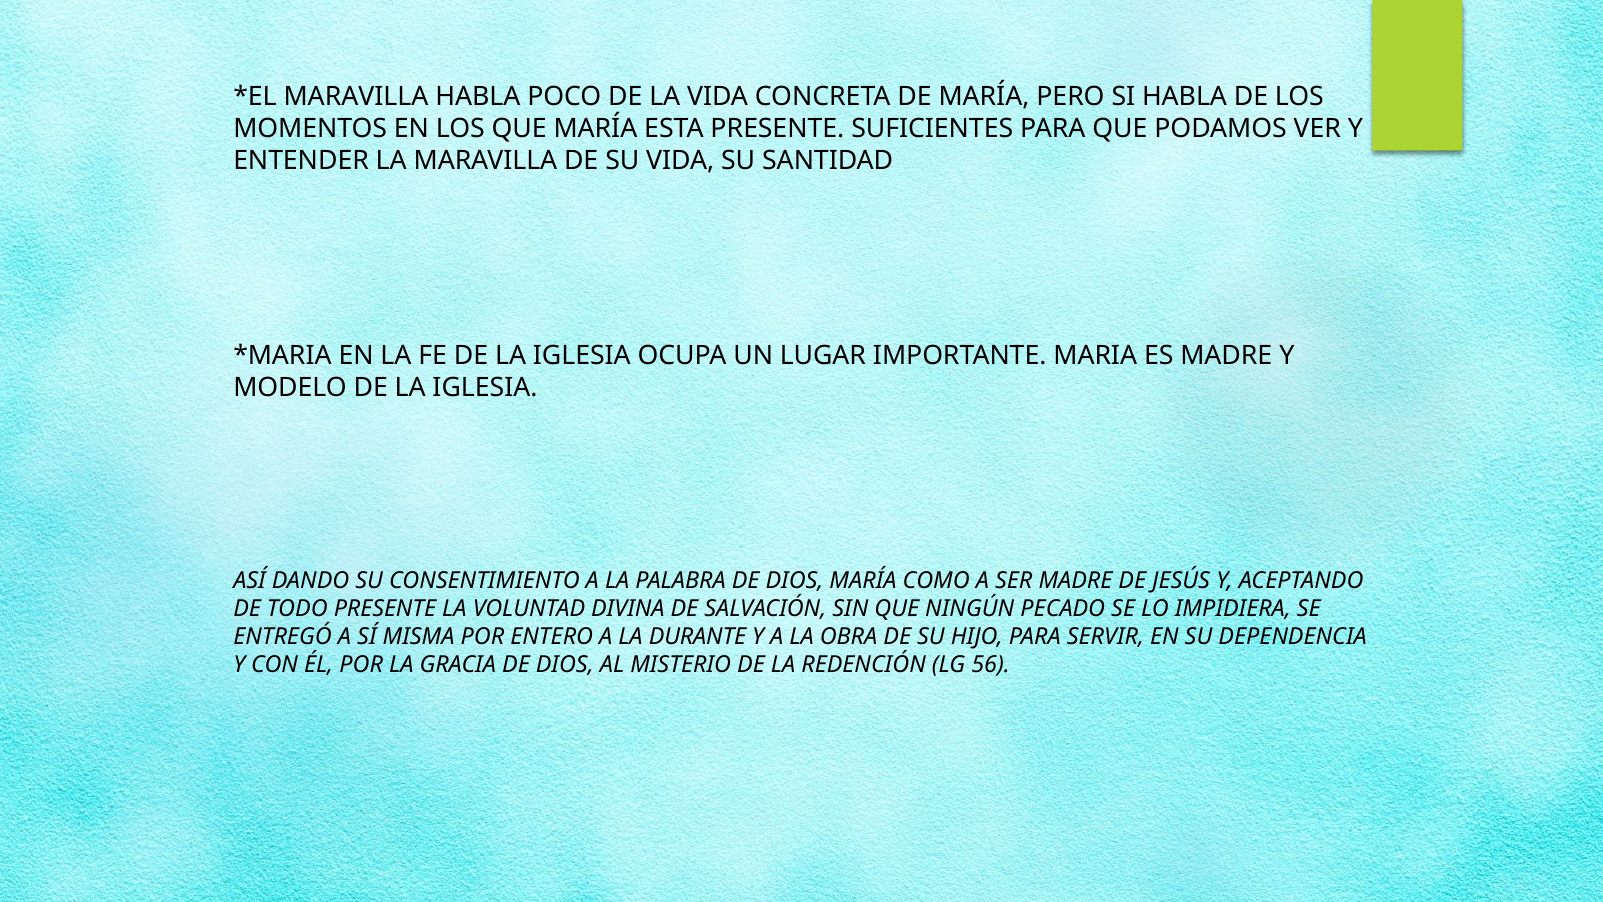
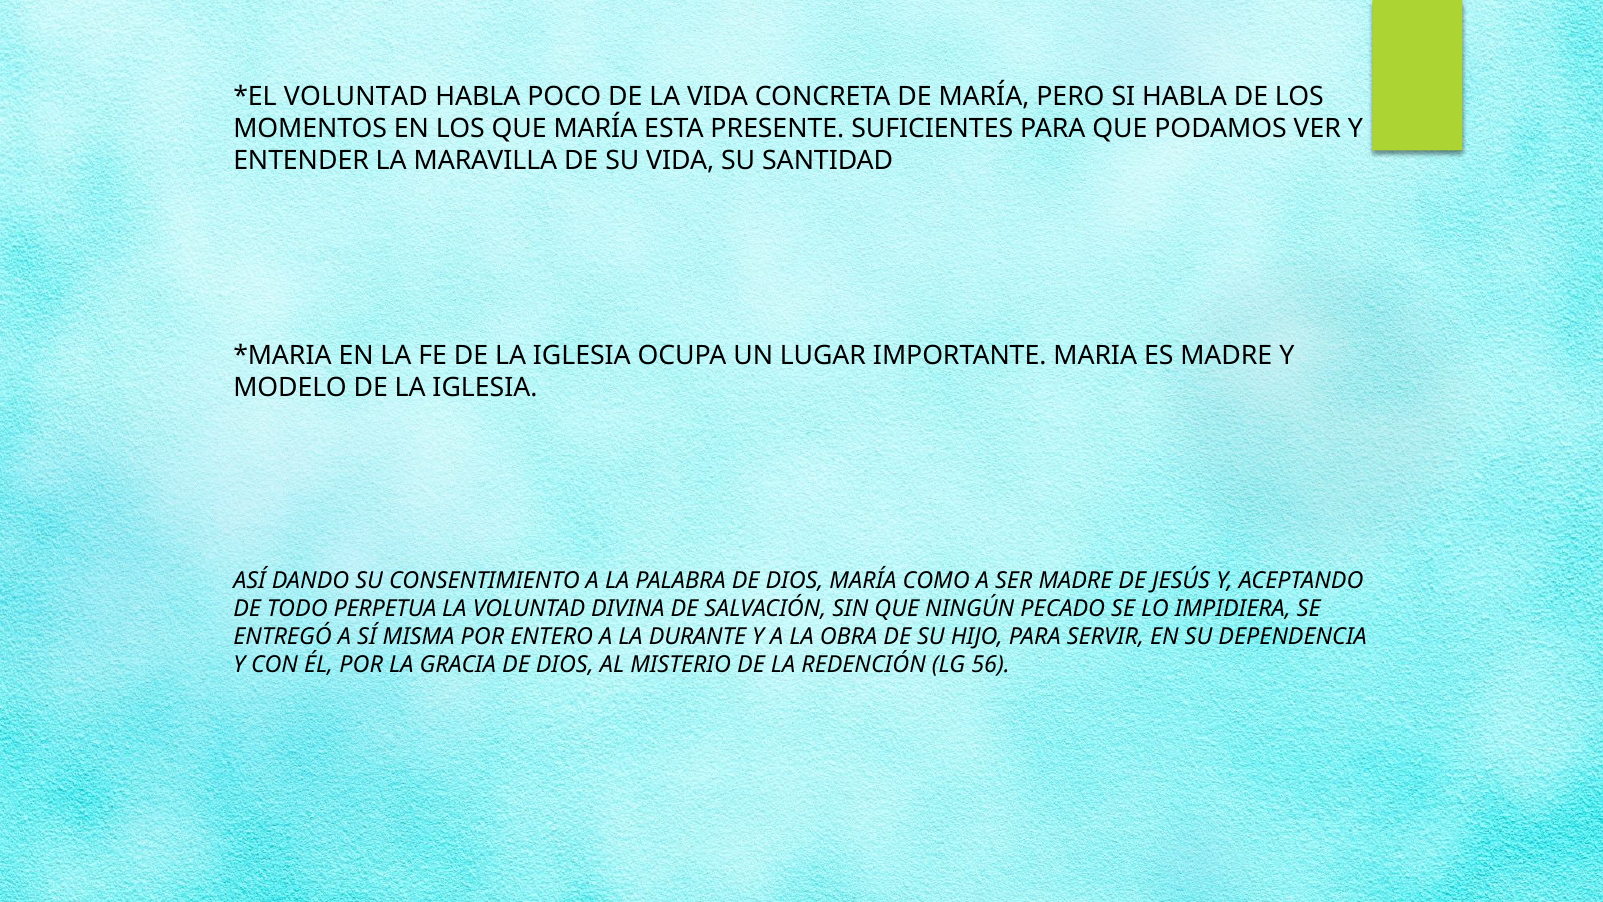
MARAVILLA: MARAVILLA -> VOLUNTAD (356, 97)
TODO PRESENTE: PRESENTE -> PERPETUA (385, 609)
